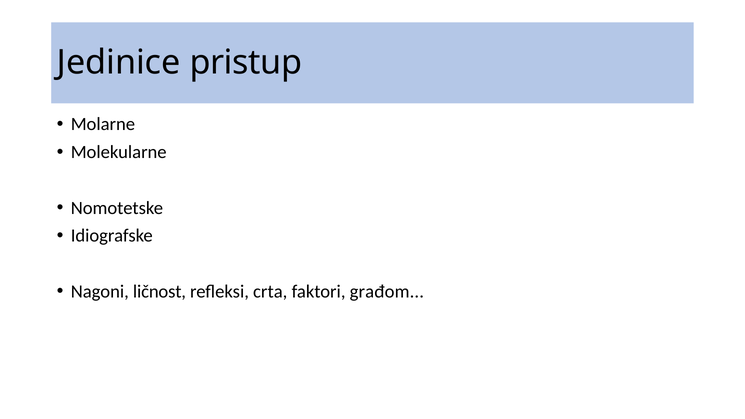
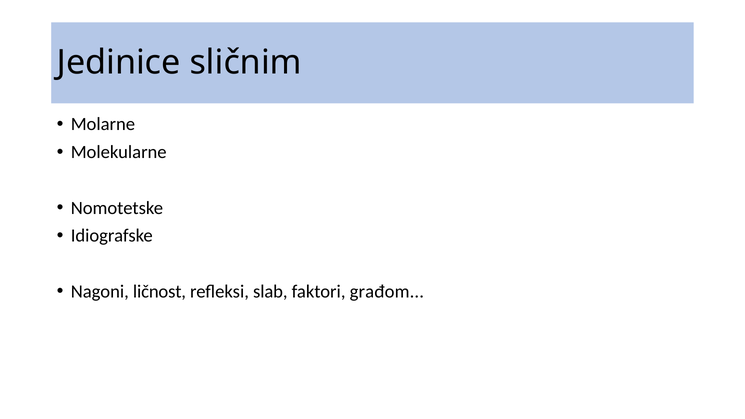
pristup: pristup -> sličnim (246, 63)
crta: crta -> slab (270, 292)
